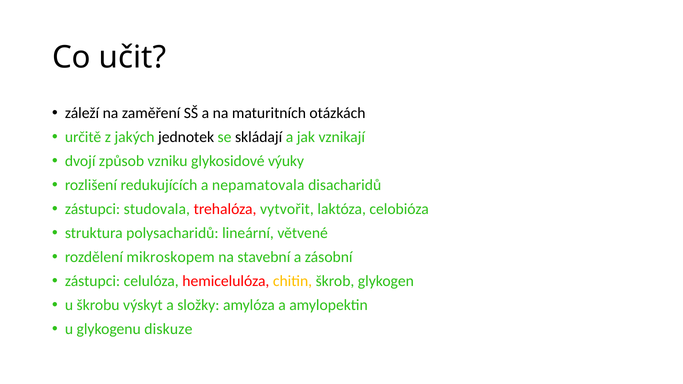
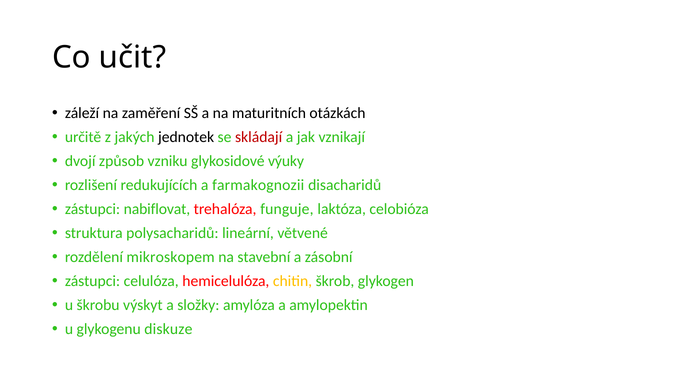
skládají colour: black -> red (259, 137)
nepamatovala: nepamatovala -> farmakognozii (258, 185)
studovala: studovala -> nabiflovat (157, 209)
vytvořit: vytvořit -> funguje (287, 209)
